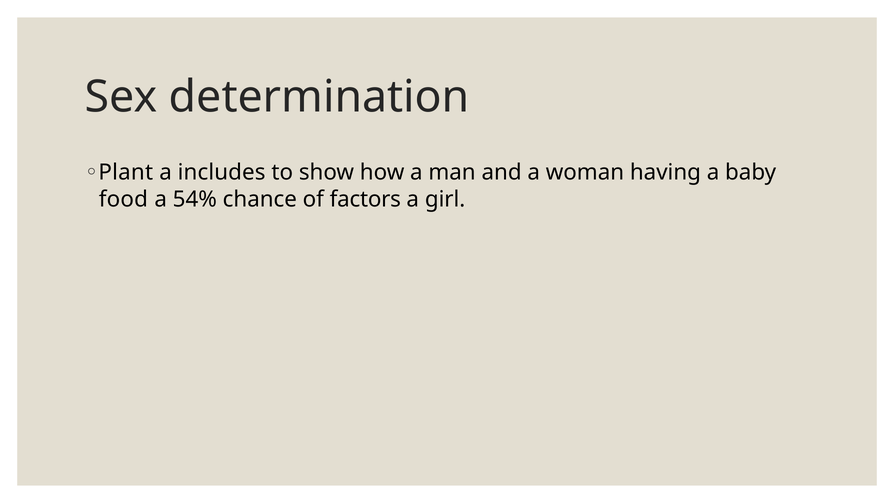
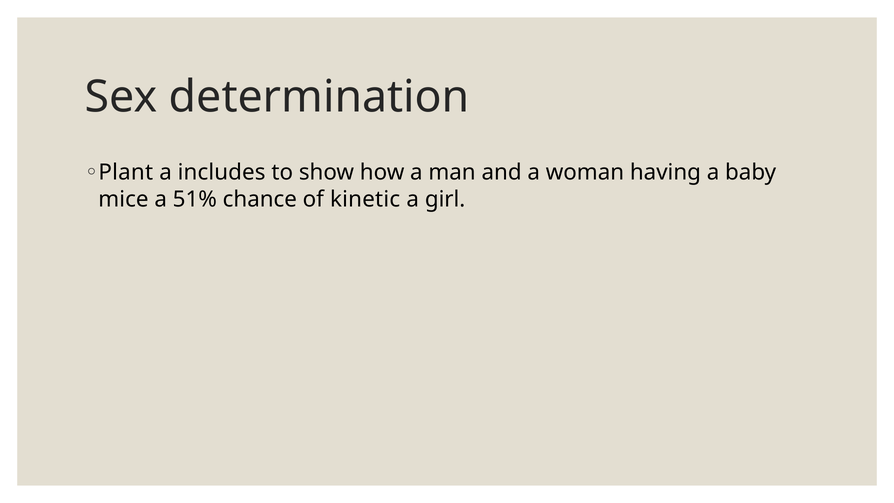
food: food -> mice (123, 199)
54%: 54% -> 51% (195, 199)
factors: factors -> kinetic (365, 199)
